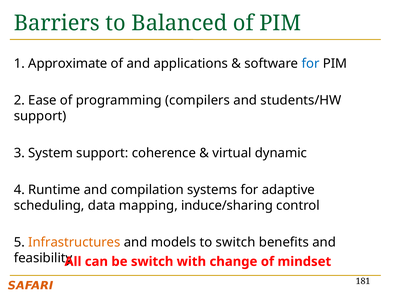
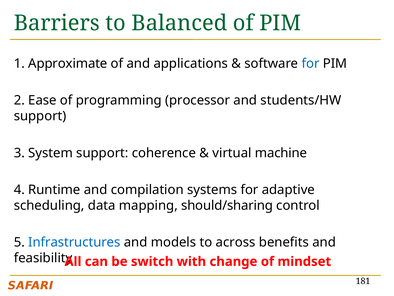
compilers: compilers -> processor (198, 100)
dynamic: dynamic -> machine (281, 153)
induce/sharing: induce/sharing -> should/sharing (227, 205)
Infrastructures colour: orange -> blue (74, 242)
to switch: switch -> across (236, 242)
